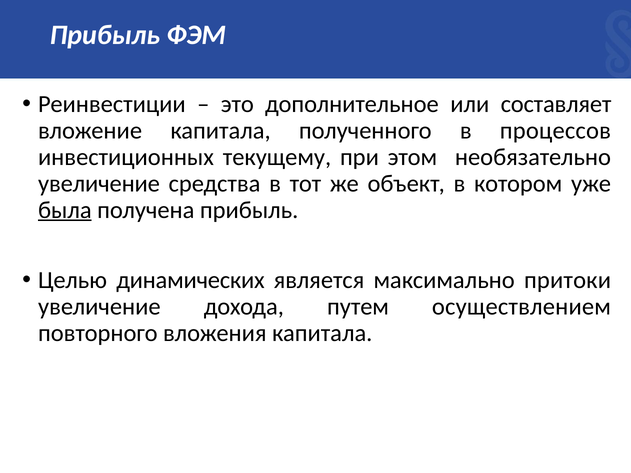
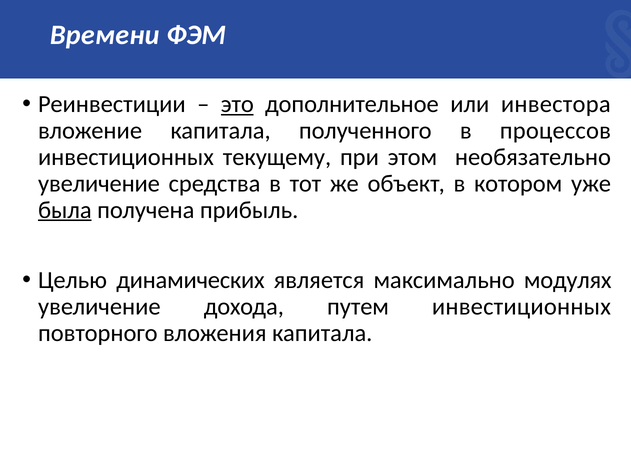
Прибыль: Прибыль -> Времени (105, 35)
это underline: none -> present (237, 104)
составляет: составляет -> инвестора (556, 104)
притоки: притоки -> модулях (568, 280)
путем осуществлением: осуществлением -> инвестиционных (521, 307)
